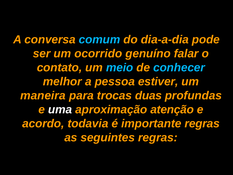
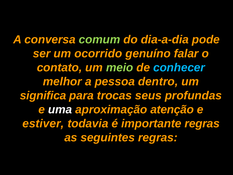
comum colour: light blue -> light green (100, 39)
meio colour: light blue -> light green (120, 67)
estiver: estiver -> dentro (158, 81)
maneira: maneira -> significa (43, 95)
duas: duas -> seus (148, 95)
acordo: acordo -> estiver (43, 123)
